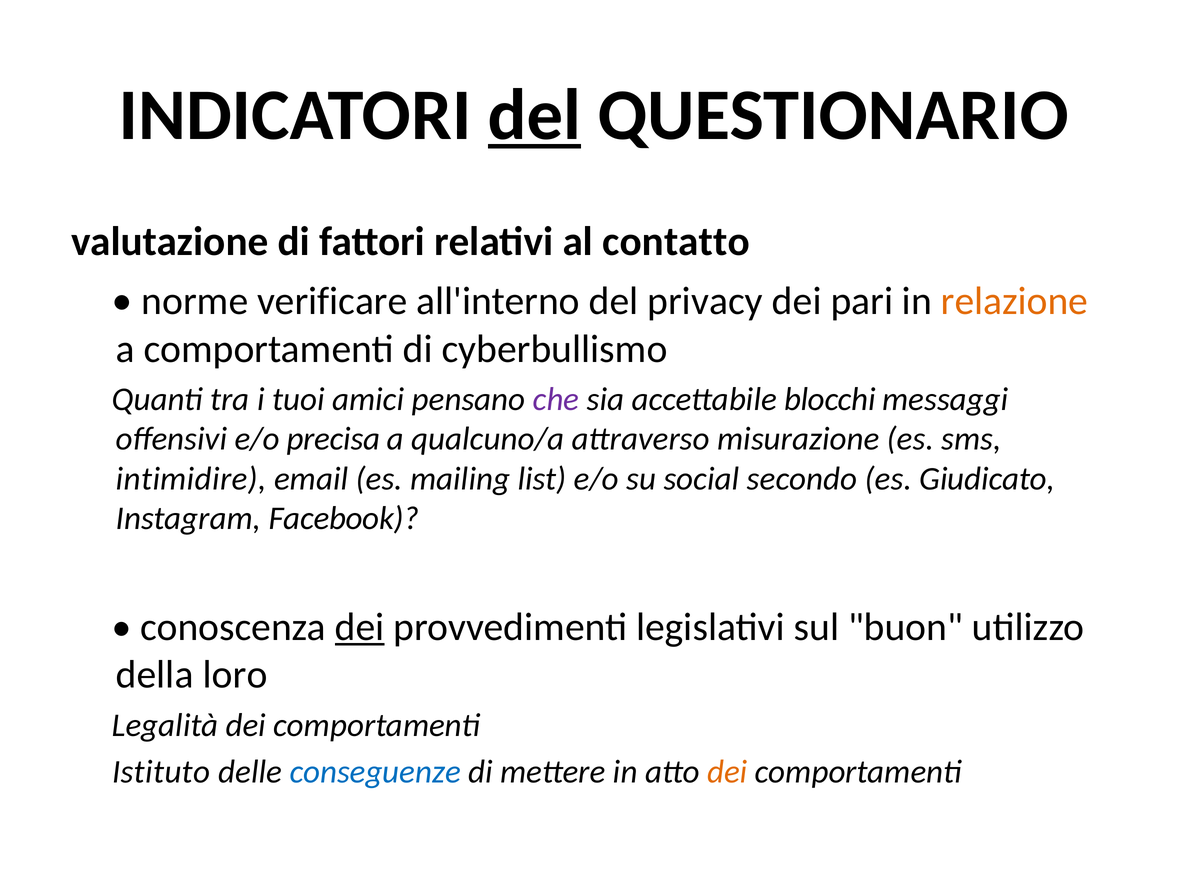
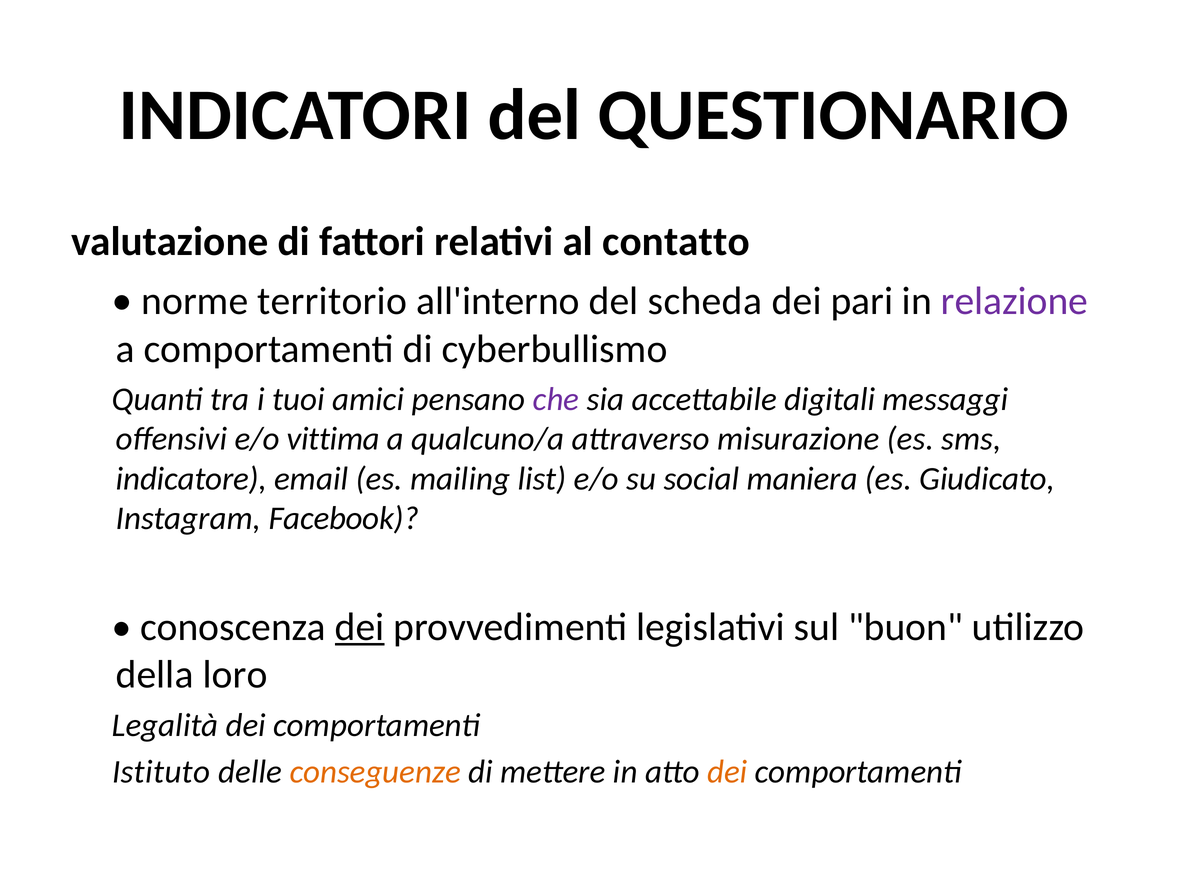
del underline: present -> none (534, 115)
verificare: verificare -> territorio (332, 301)
privacy: privacy -> scheda (705, 301)
relazione colour: orange -> purple (1014, 301)
blocchi: blocchi -> digitali (830, 399)
precisa: precisa -> vittima (333, 439)
intimidire: intimidire -> indicatore (191, 479)
secondo: secondo -> maniera (802, 479)
conseguenze colour: blue -> orange (375, 772)
